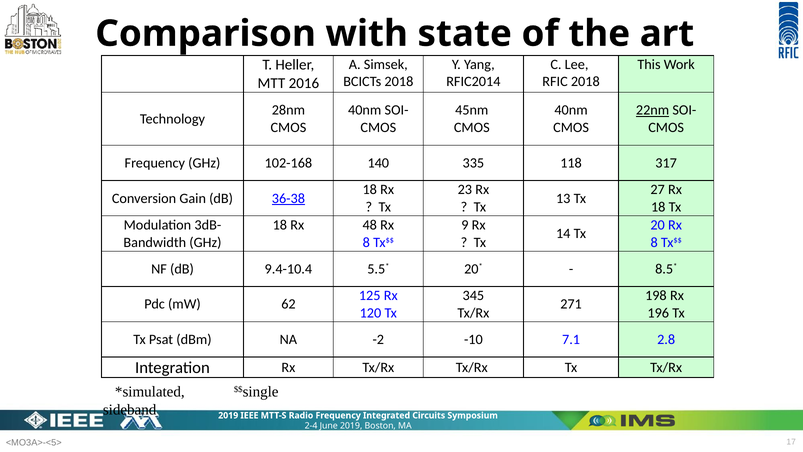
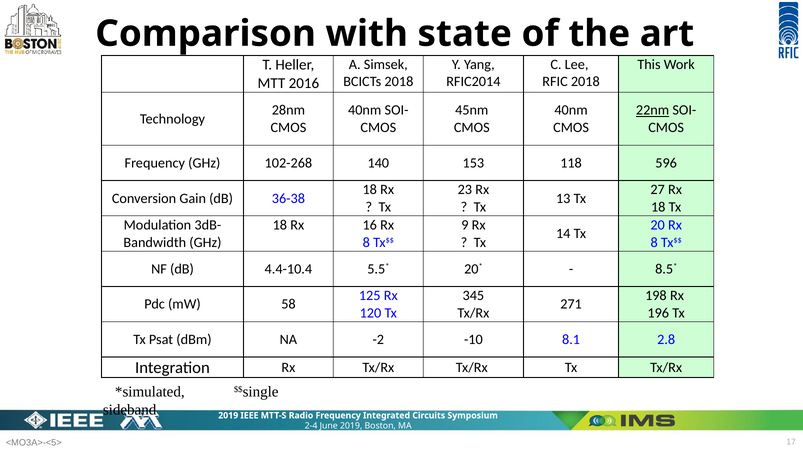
102-168: 102-168 -> 102-268 (288, 163)
335: 335 -> 153 (473, 163)
317: 317 -> 596 (666, 163)
36-38 underline: present -> none (288, 198)
48: 48 -> 16 (370, 225)
9.4-10.4: 9.4-10.4 -> 4.4-10.4 (288, 269)
62: 62 -> 58 (288, 304)
7.1: 7.1 -> 8.1 (571, 339)
